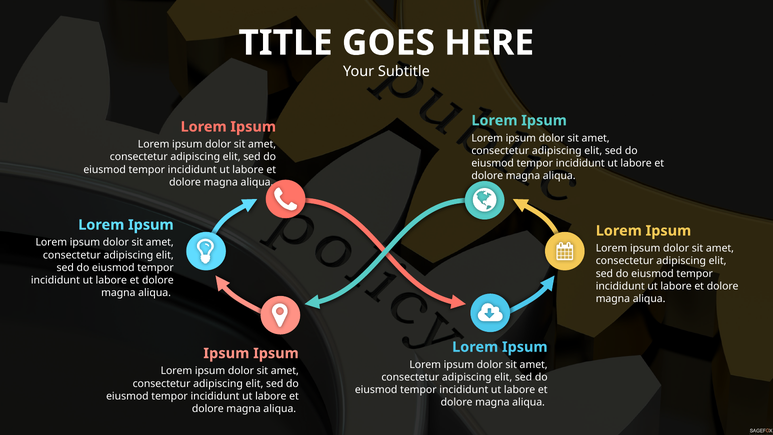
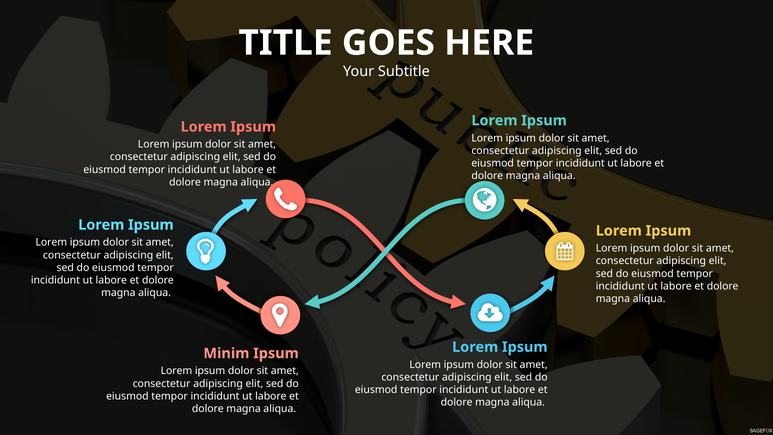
Ipsum: Ipsum -> Minim (226, 353)
